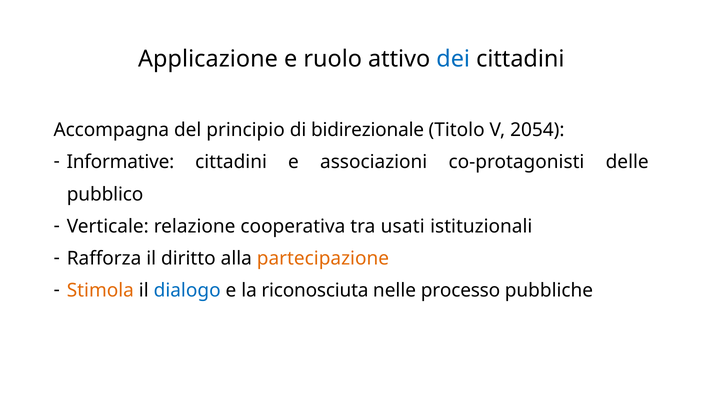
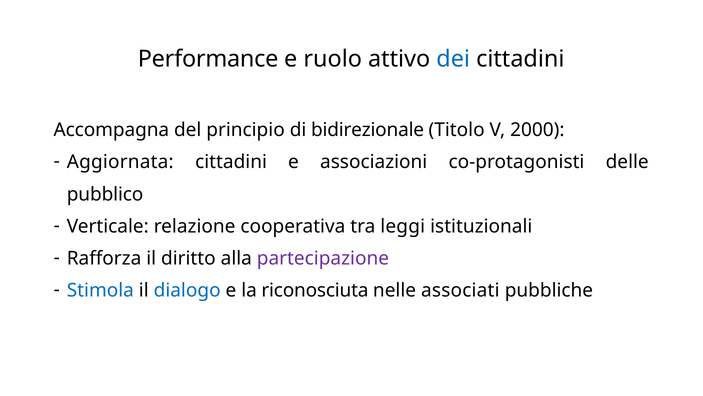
Applicazione: Applicazione -> Performance (208, 59)
2054: 2054 -> 2000 (537, 130)
Informative: Informative -> Aggiornata (120, 162)
usati: usati -> leggi (403, 226)
partecipazione colour: orange -> purple (323, 258)
Stimola colour: orange -> blue (100, 290)
processo: processo -> associati (460, 290)
